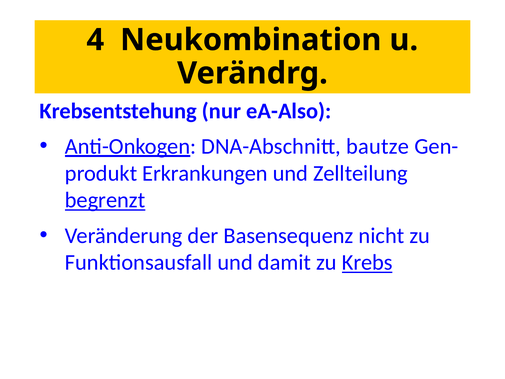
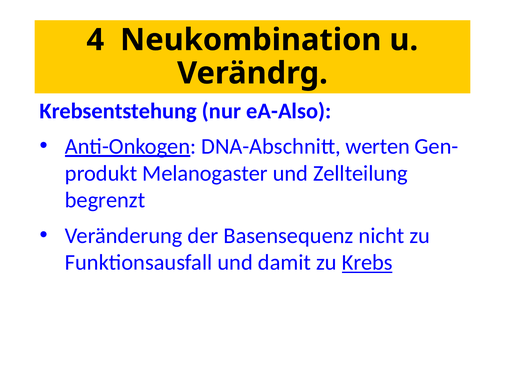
bautze: bautze -> werten (378, 146)
Erkrankungen: Erkrankungen -> Melanogaster (205, 173)
begrenzt underline: present -> none (105, 200)
